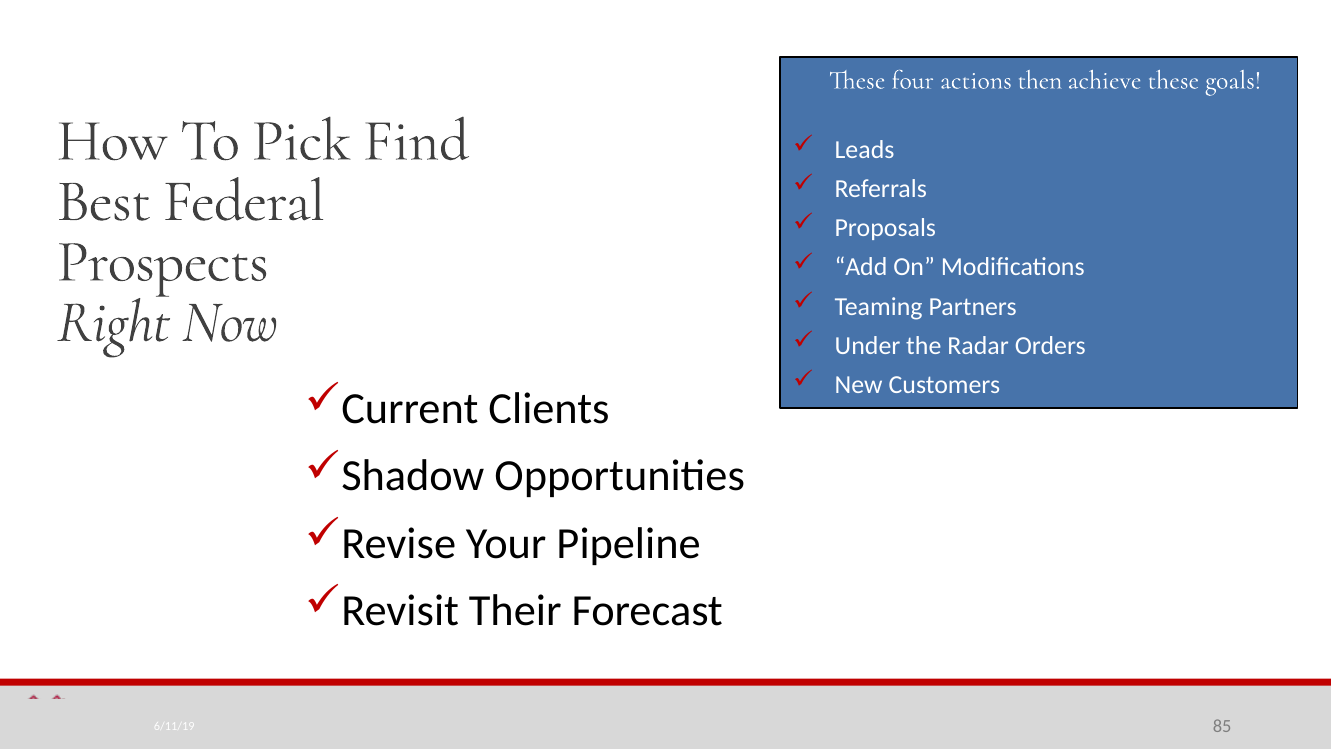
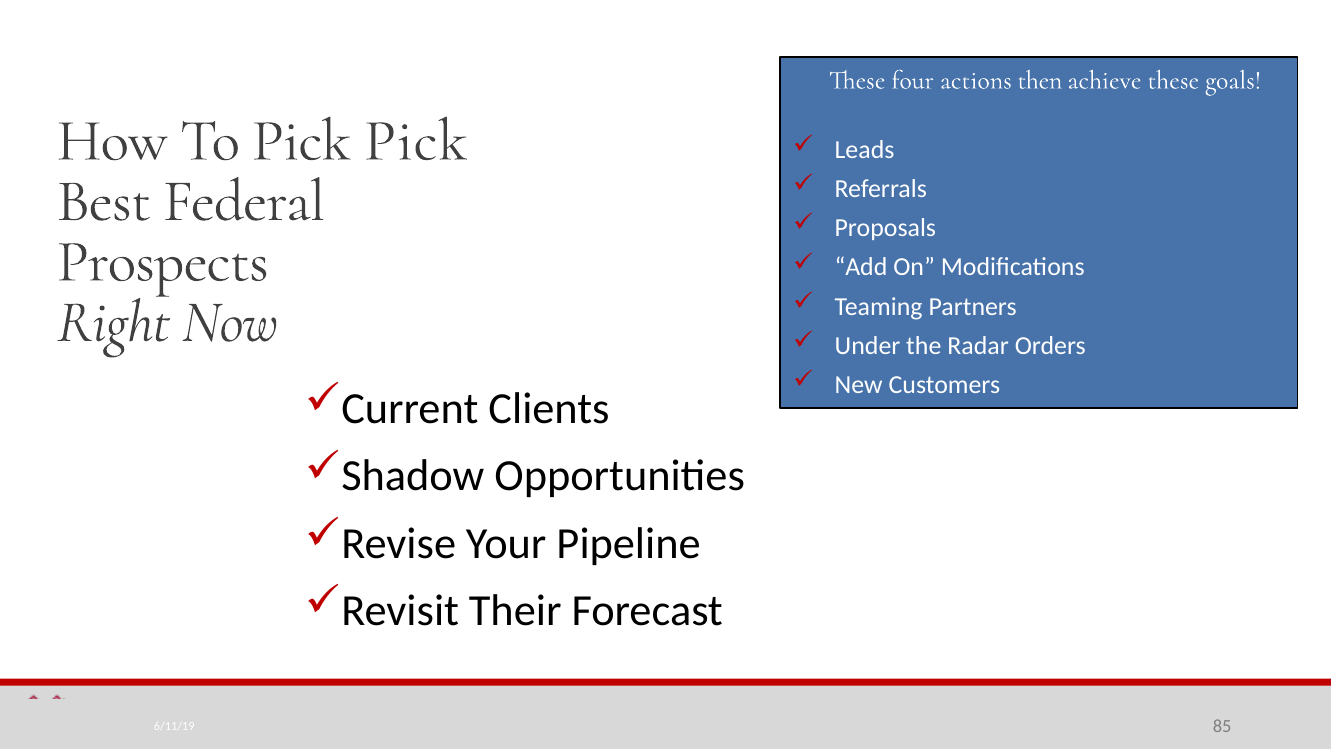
Pick Find: Find -> Pick (416, 140)
